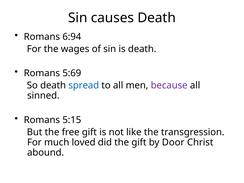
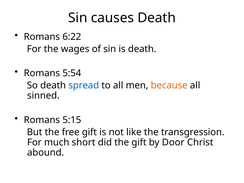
6:94: 6:94 -> 6:22 (72, 37)
5:69: 5:69 -> 5:54 (72, 73)
because colour: purple -> orange (169, 85)
loved: loved -> short (84, 142)
